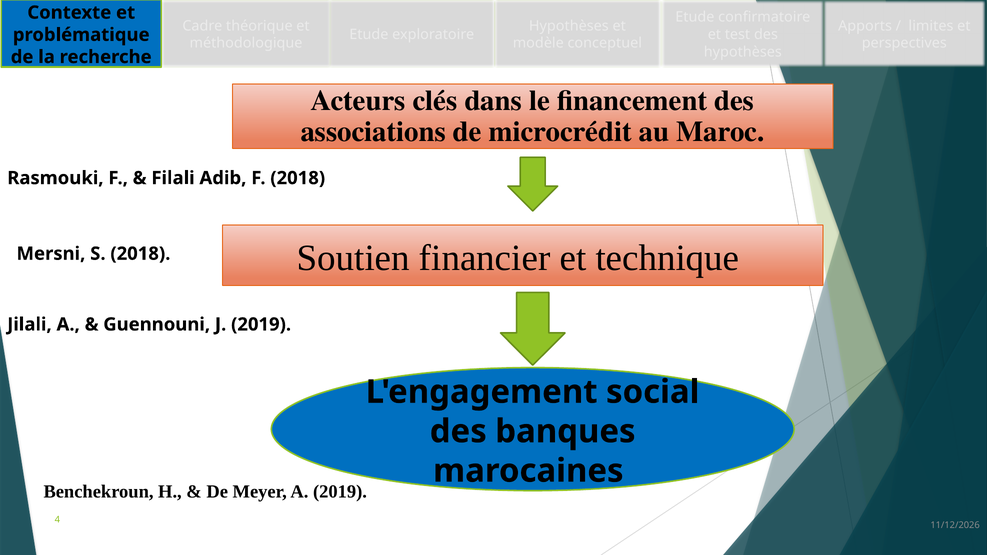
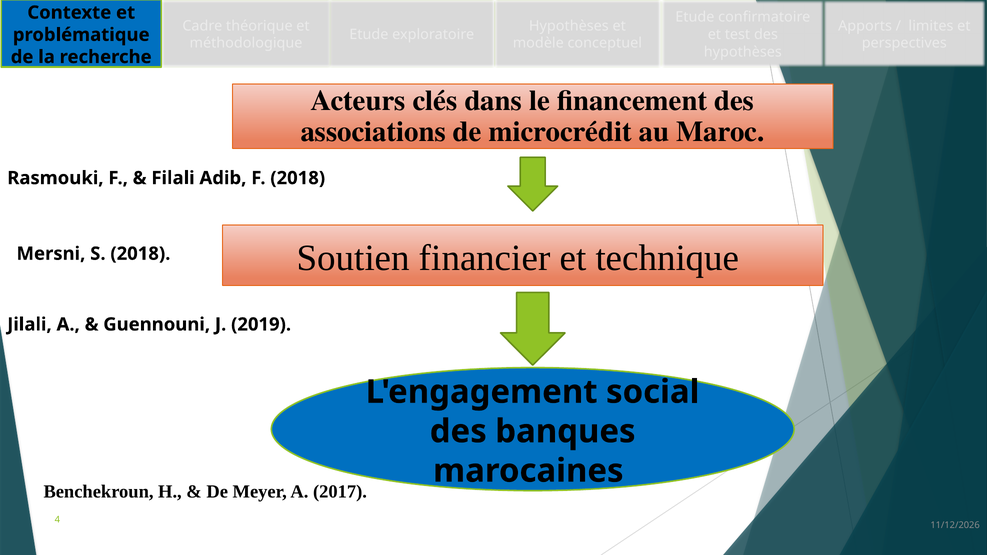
A 2019: 2019 -> 2017 (340, 492)
